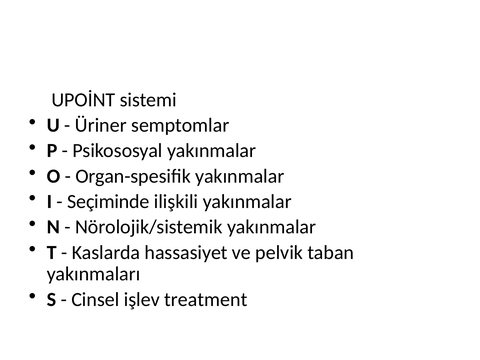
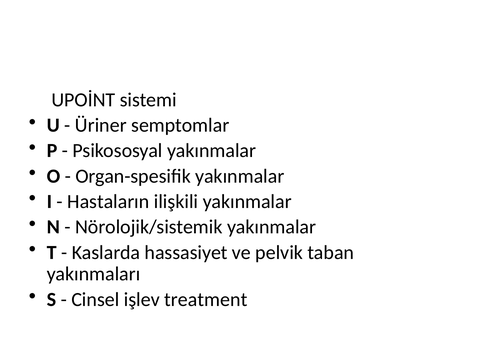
Seçiminde: Seçiminde -> Hastaların (108, 202)
